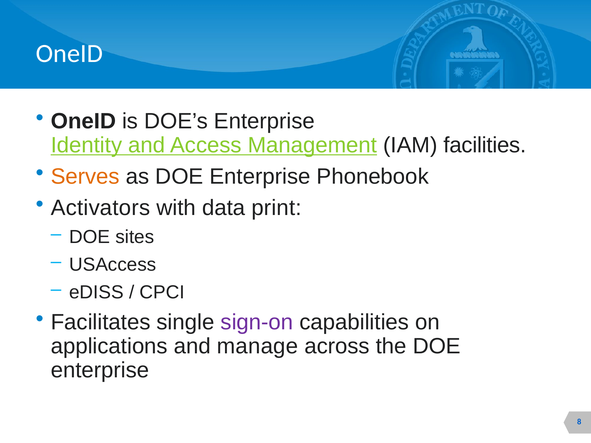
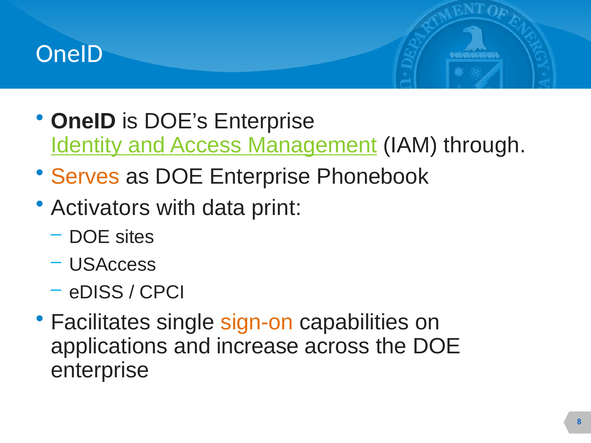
facilities: facilities -> through (485, 145)
sign-on colour: purple -> orange (257, 322)
manage: manage -> increase (258, 346)
